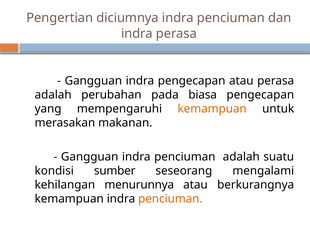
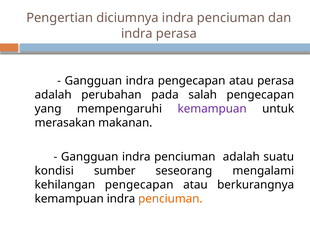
biasa: biasa -> salah (203, 95)
kemampuan colour: orange -> purple (212, 108)
kehilangan menurunnya: menurunnya -> pengecapan (139, 184)
